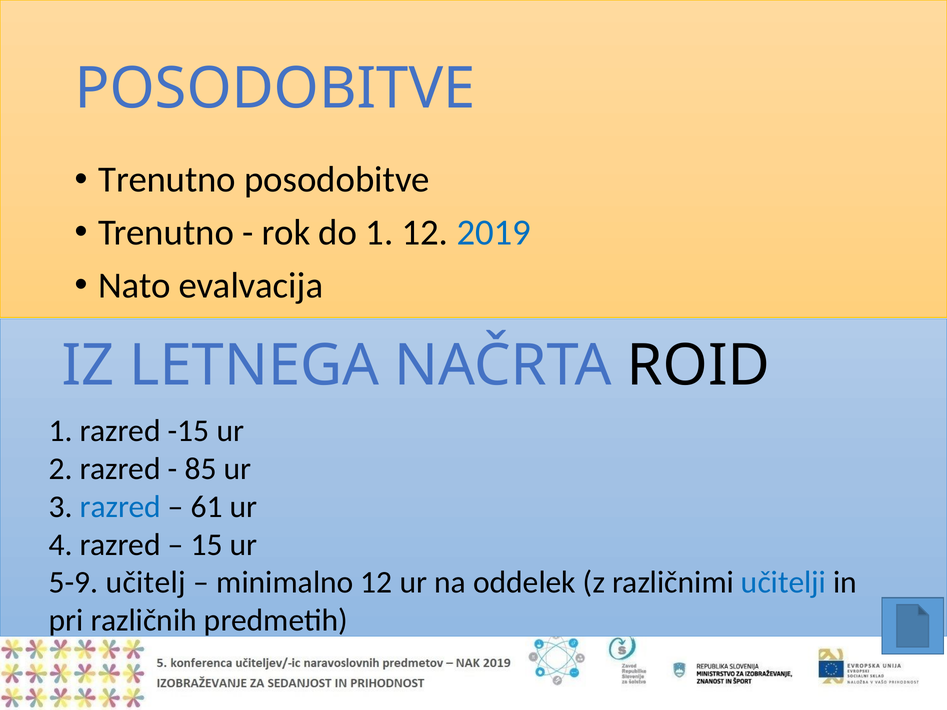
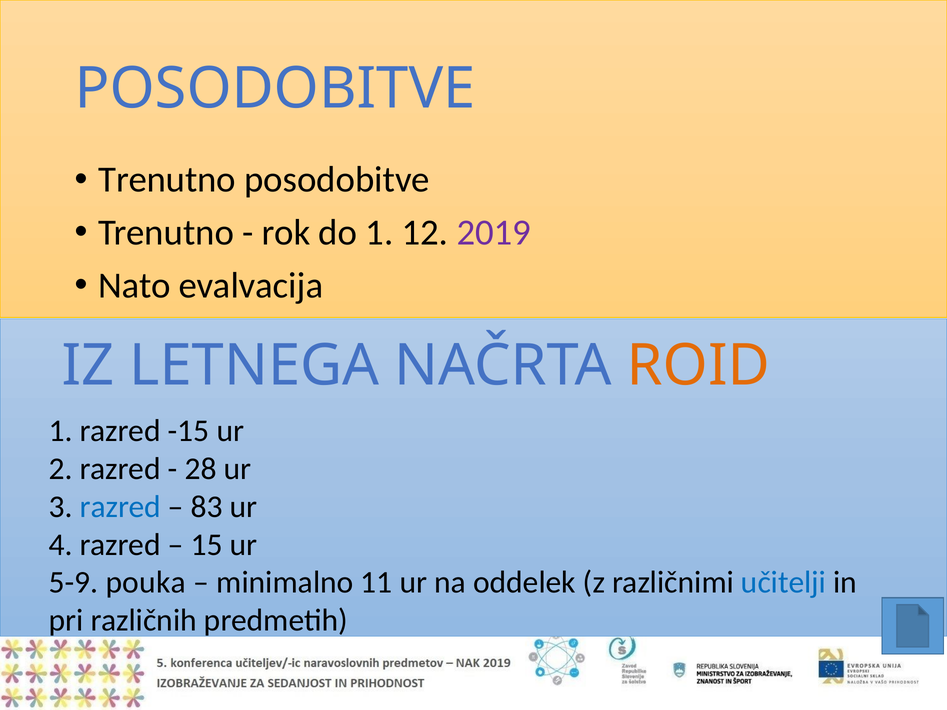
2019 colour: blue -> purple (494, 233)
ROID colour: black -> orange (698, 366)
85: 85 -> 28 (201, 469)
61: 61 -> 83 (207, 507)
učitelj: učitelj -> pouka (146, 583)
minimalno 12: 12 -> 11 (376, 583)
